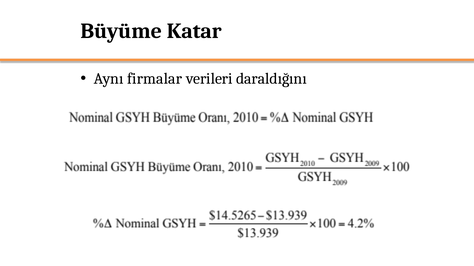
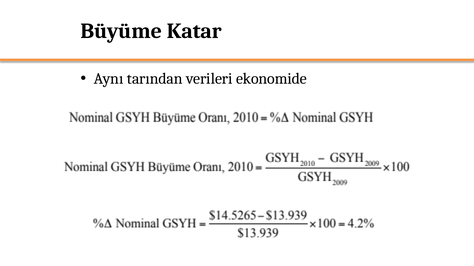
firmalar: firmalar -> tarından (155, 79)
daraldığını: daraldığını -> ekonomide (271, 79)
